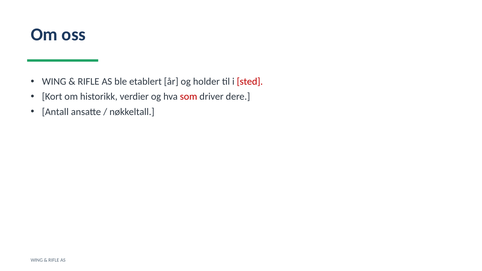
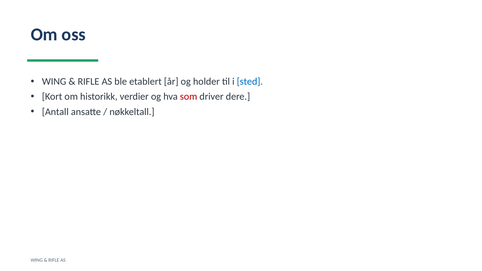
sted colour: red -> blue (250, 82)
